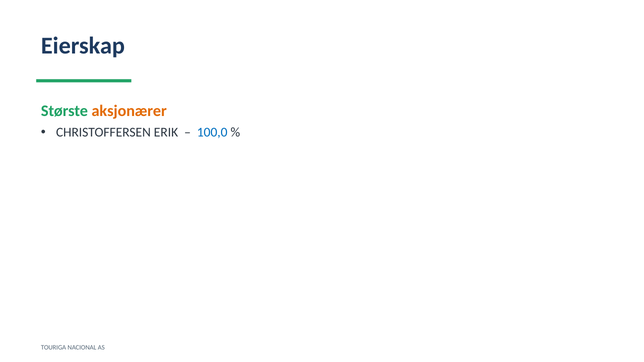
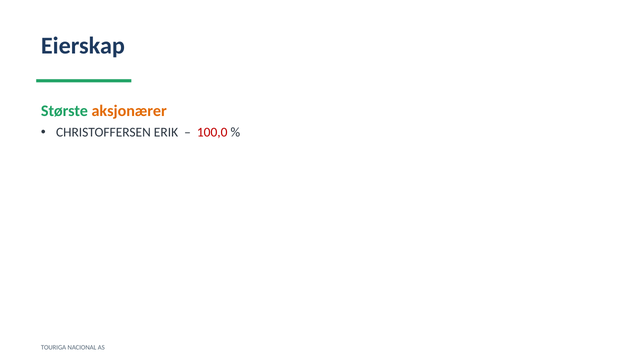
100,0 colour: blue -> red (212, 132)
